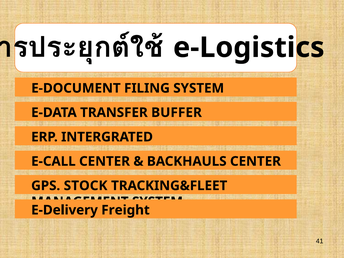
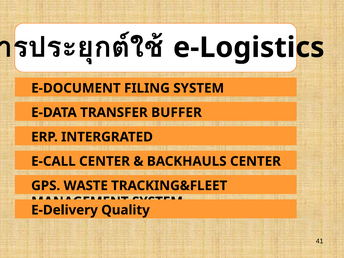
STOCK: STOCK -> WASTE (86, 186)
Freight: Freight -> Quality (126, 210)
